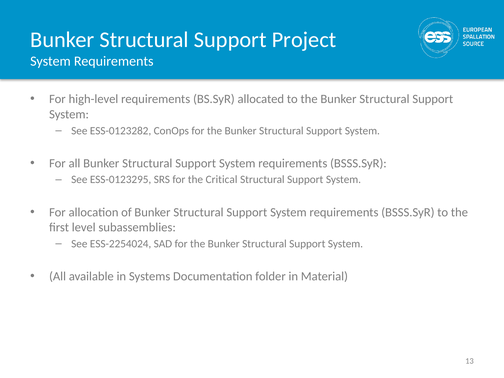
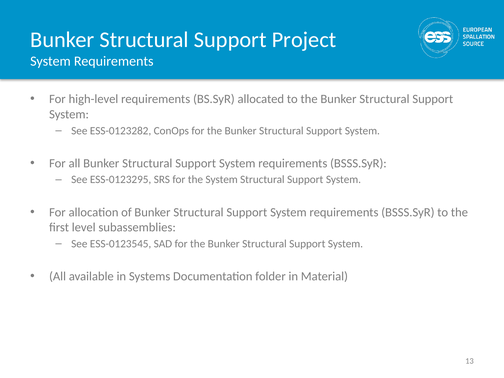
the Critical: Critical -> System (222, 180)
ESS-2254024: ESS-2254024 -> ESS-0123545 (121, 244)
